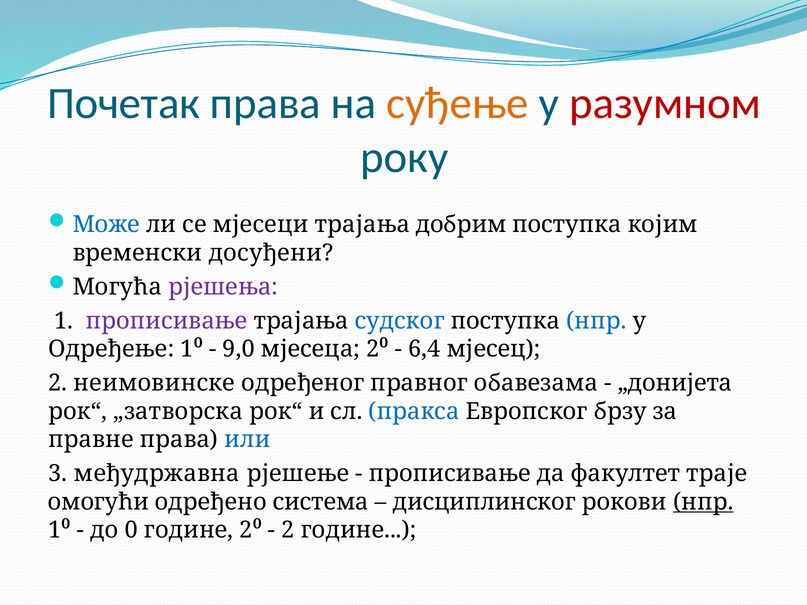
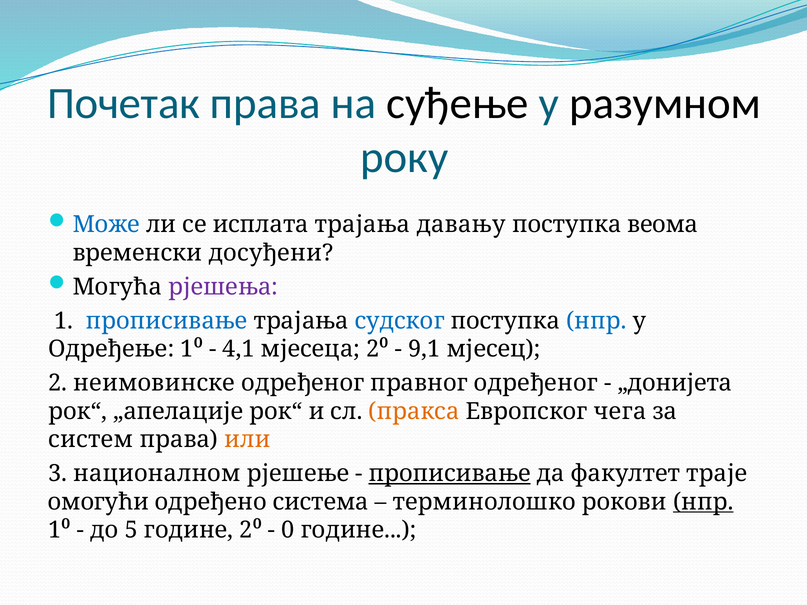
суђење colour: orange -> black (458, 103)
разумном colour: red -> black (665, 103)
мјесеци: мјесеци -> исплата (261, 225)
добрим: добрим -> давању (461, 225)
којим: којим -> веома (663, 225)
прописивање colour: purple -> blue (167, 321)
9,0: 9,0 -> 4,1 (239, 349)
6,4: 6,4 -> 9,1 (424, 349)
правног обавезама: обавезама -> одређеног (536, 383)
„затворска: „затворска -> „апелације (178, 412)
пракса colour: blue -> orange (414, 412)
брзу: брзу -> чега (620, 412)
правне: правне -> систем (91, 440)
или colour: blue -> orange (247, 440)
међудржавна: међудржавна -> националном (157, 474)
прописивање underline: none -> present (450, 474)
дисциплинског: дисциплинског -> терминолошко (484, 502)
0: 0 -> 5 (131, 530)
2: 2 -> 0 (288, 530)
